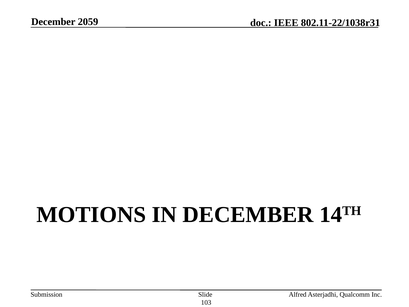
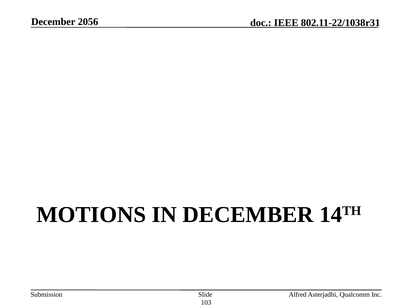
2059: 2059 -> 2056 (88, 22)
